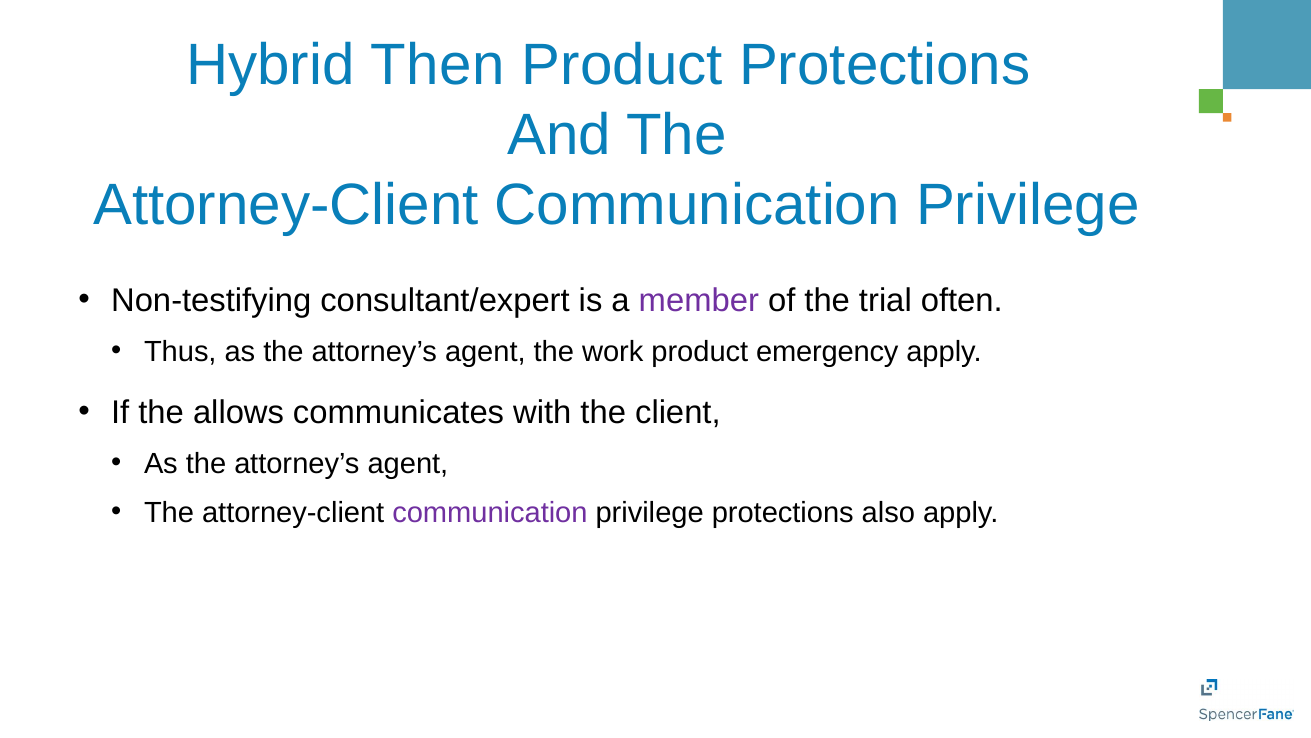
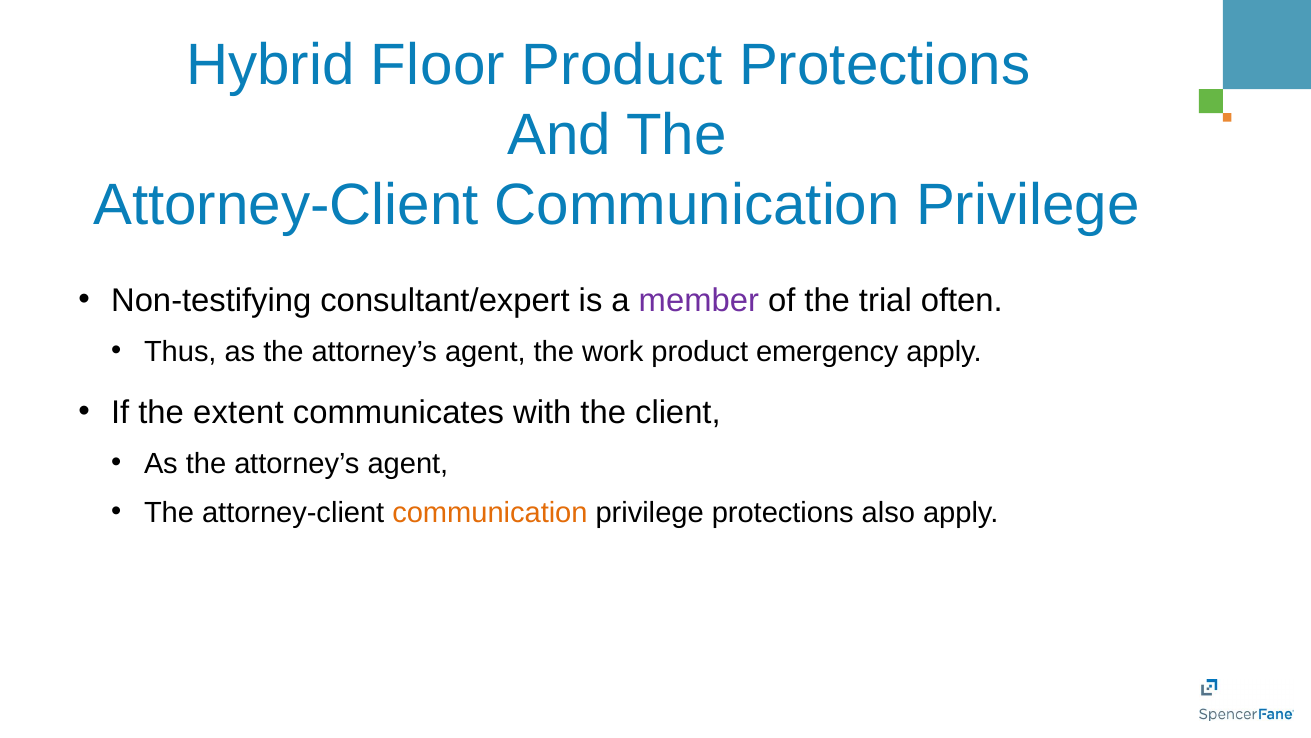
Then: Then -> Floor (438, 65)
allows: allows -> extent (238, 412)
communication colour: purple -> orange (490, 512)
